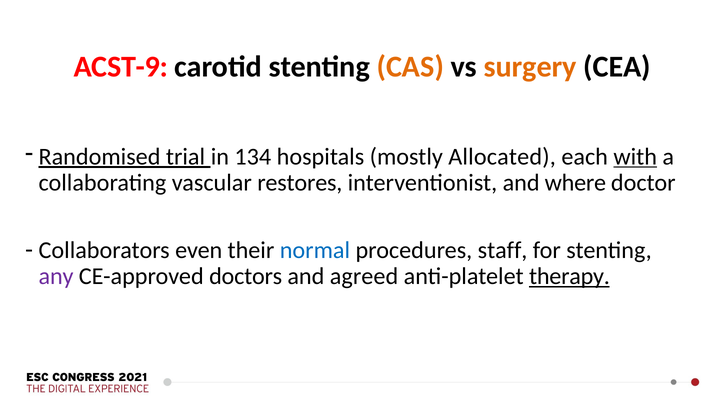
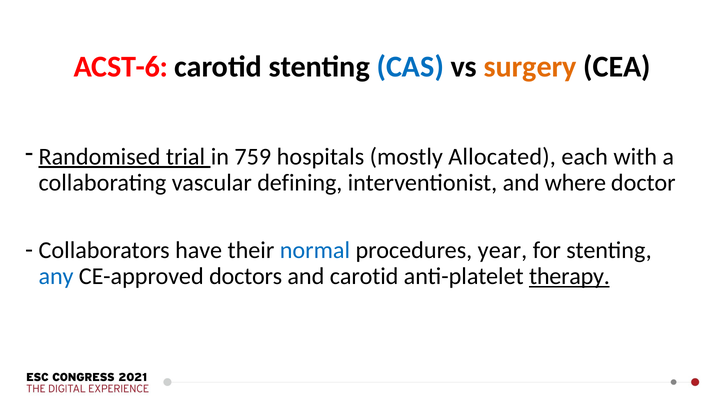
ACST-9: ACST-9 -> ACST-6 (121, 67)
CAS colour: orange -> blue (410, 67)
134: 134 -> 759 (253, 157)
with underline: present -> none (635, 157)
restores: restores -> defining (300, 183)
even: even -> have (199, 250)
staff: staff -> year (502, 250)
any colour: purple -> blue (56, 276)
and agreed: agreed -> carotid (364, 276)
